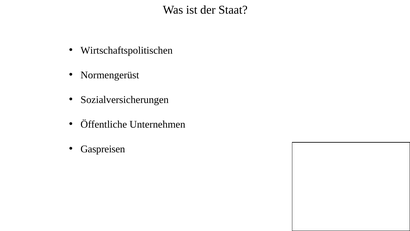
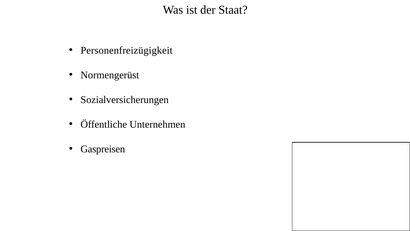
Wirtschaftspolitischen: Wirtschaftspolitischen -> Personenfreizügigkeit (127, 50)
